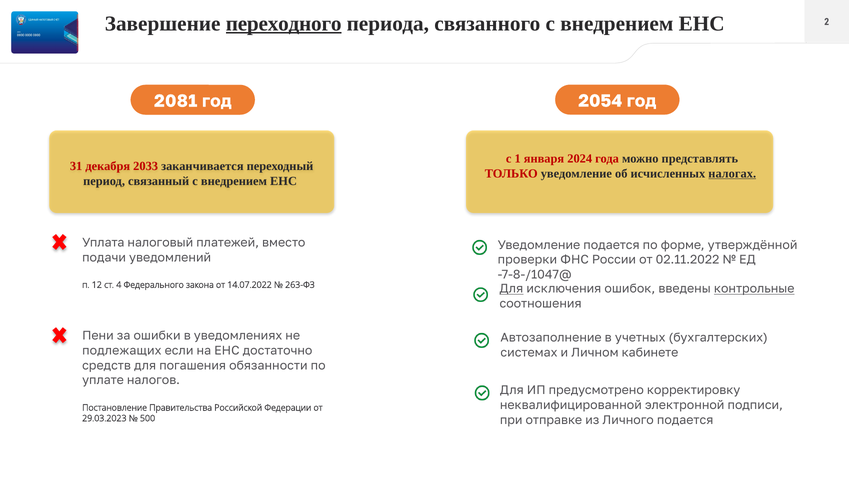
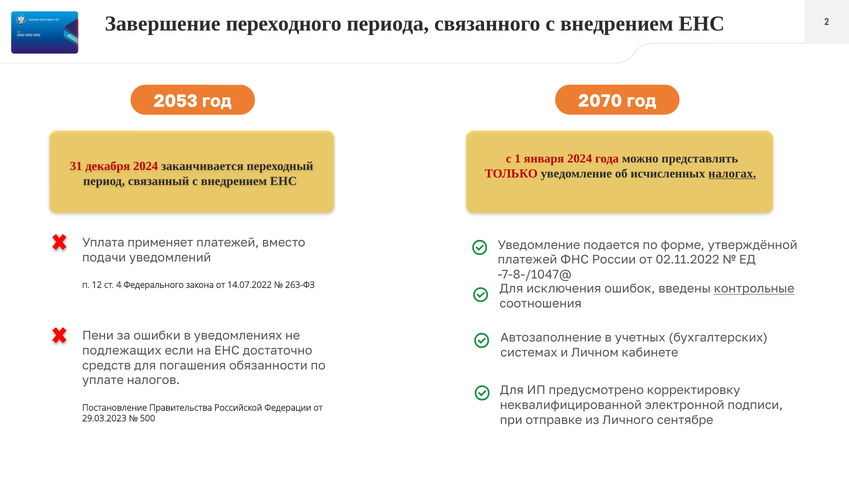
переходного underline: present -> none (284, 24)
2054: 2054 -> 2070 (600, 101)
2081: 2081 -> 2053 (176, 101)
декабря 2033: 2033 -> 2024 (146, 166)
налоговый: налоговый -> применяет (160, 243)
проверки: проверки -> платежей (527, 260)
Для underline: present -> none (511, 289)
Личного подается: подается -> сентябре (685, 420)
